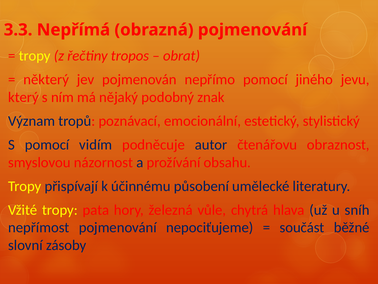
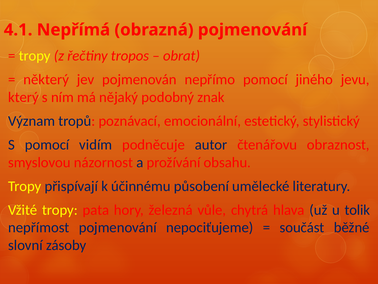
3.3: 3.3 -> 4.1 (18, 30)
sníh: sníh -> tolik (357, 210)
